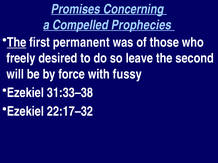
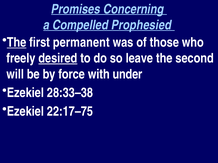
Prophecies: Prophecies -> Prophesied (141, 25)
desired underline: none -> present (58, 58)
fussy: fussy -> under (127, 74)
31:33–38: 31:33–38 -> 28:33–38 (70, 93)
22:17–32: 22:17–32 -> 22:17–75 (70, 112)
